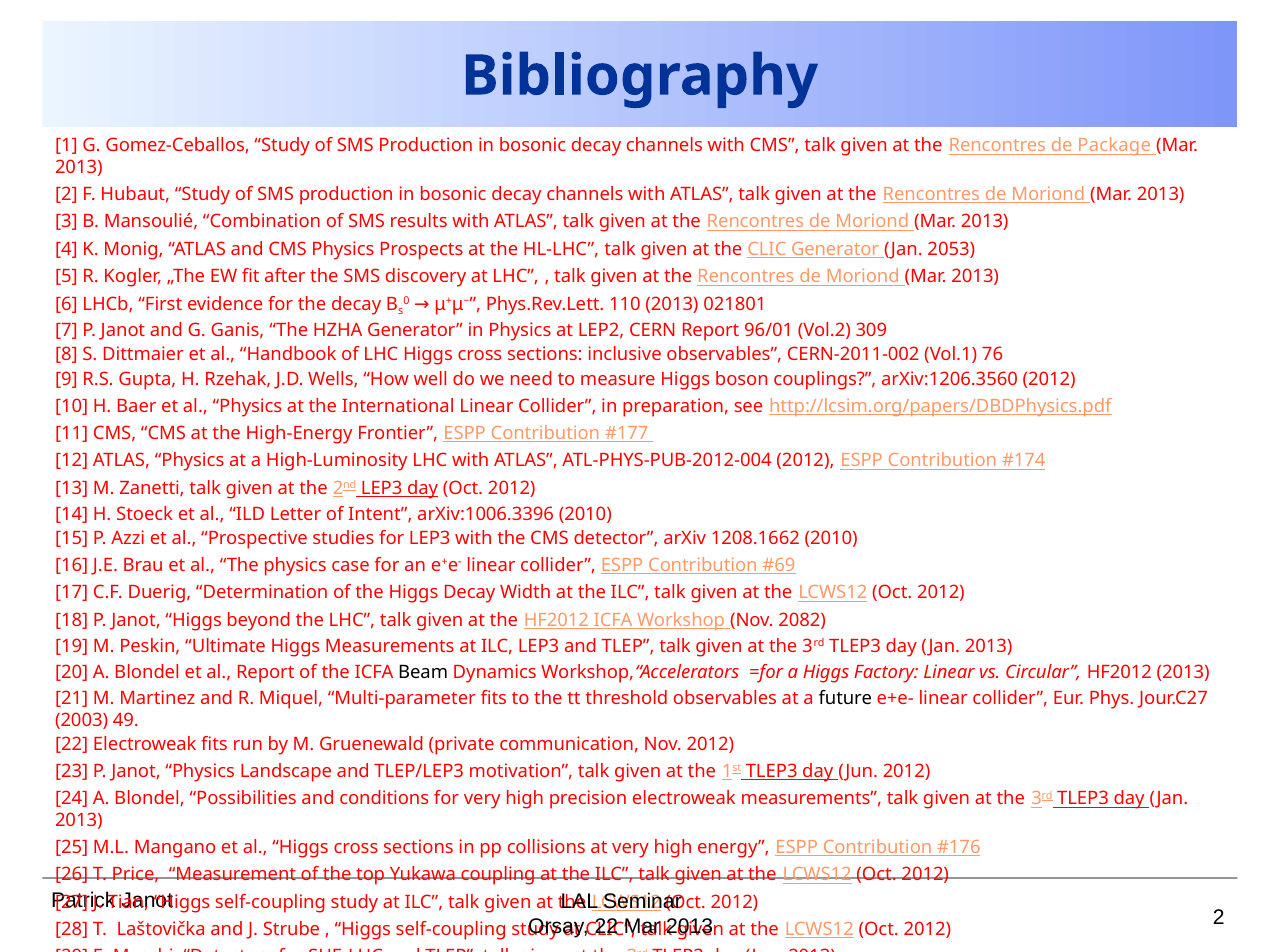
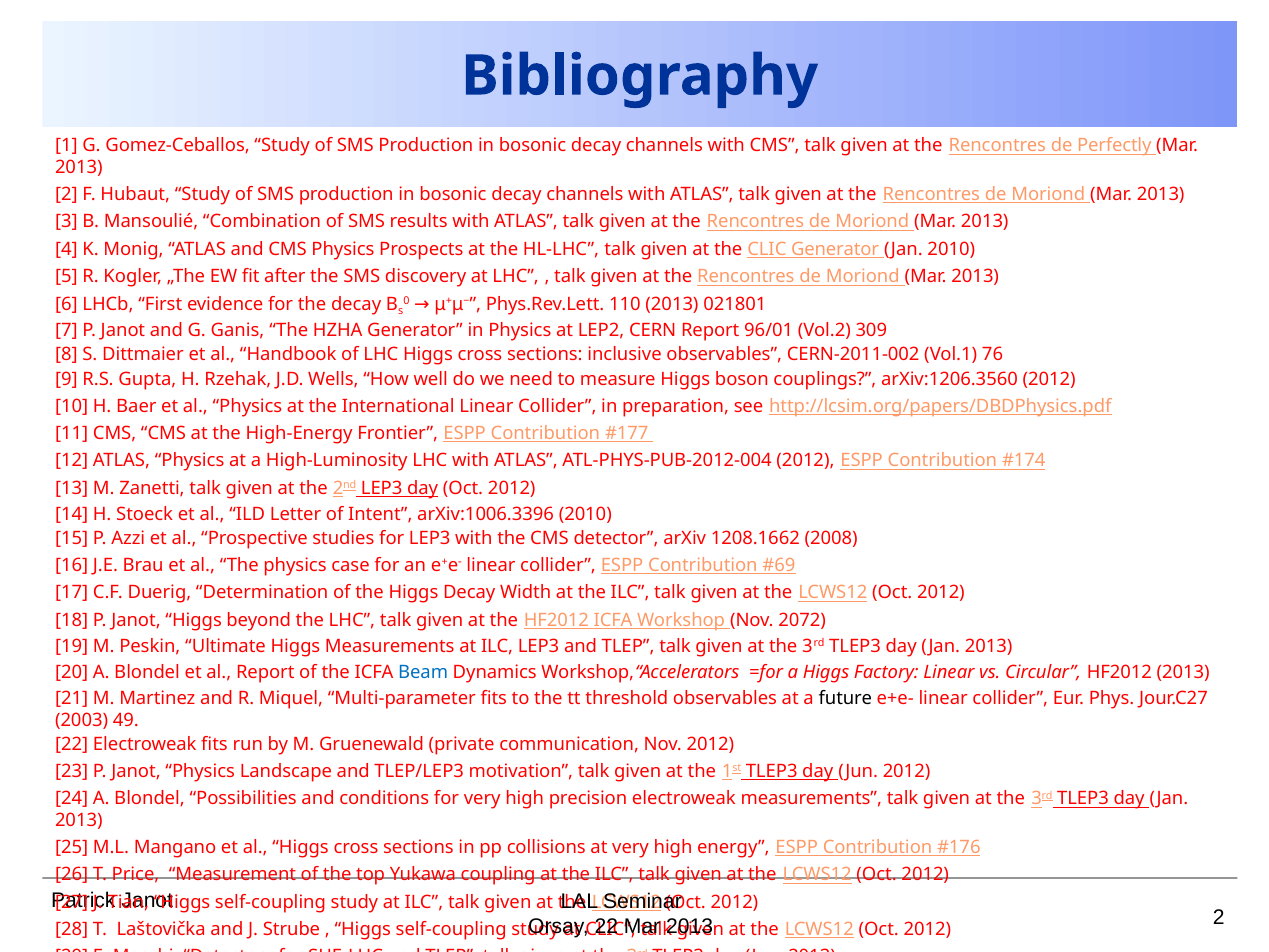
Package: Package -> Perfectly (1114, 146)
Jan 2053: 2053 -> 2010 (951, 249)
1208.1662 2010: 2010 -> 2008 (831, 539)
2082: 2082 -> 2072 (802, 620)
Beam colour: black -> blue (423, 672)
